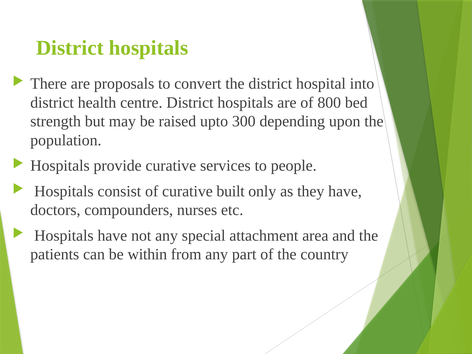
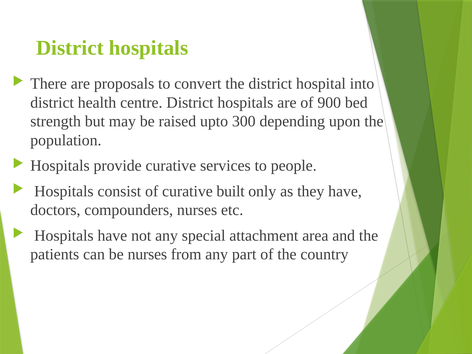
800: 800 -> 900 (329, 103)
be within: within -> nurses (147, 254)
